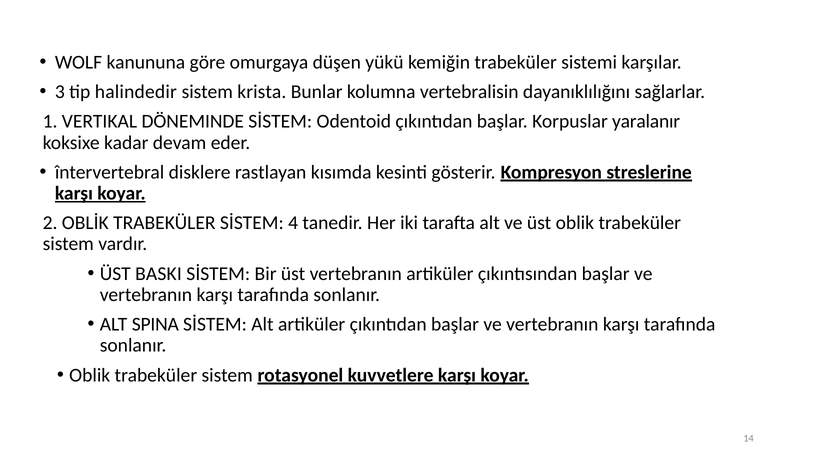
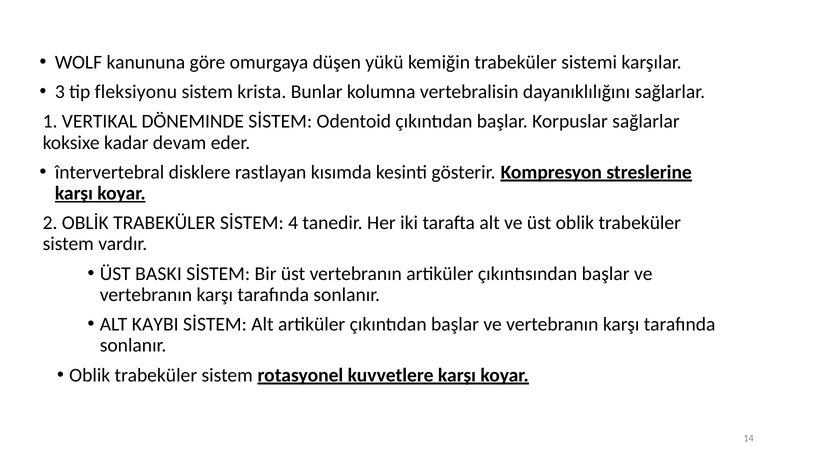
halindedir: halindedir -> fleksiyonu (136, 92)
Korpuslar yaralanır: yaralanır -> sağlarlar (646, 121)
SPINA: SPINA -> KAYBI (155, 324)
